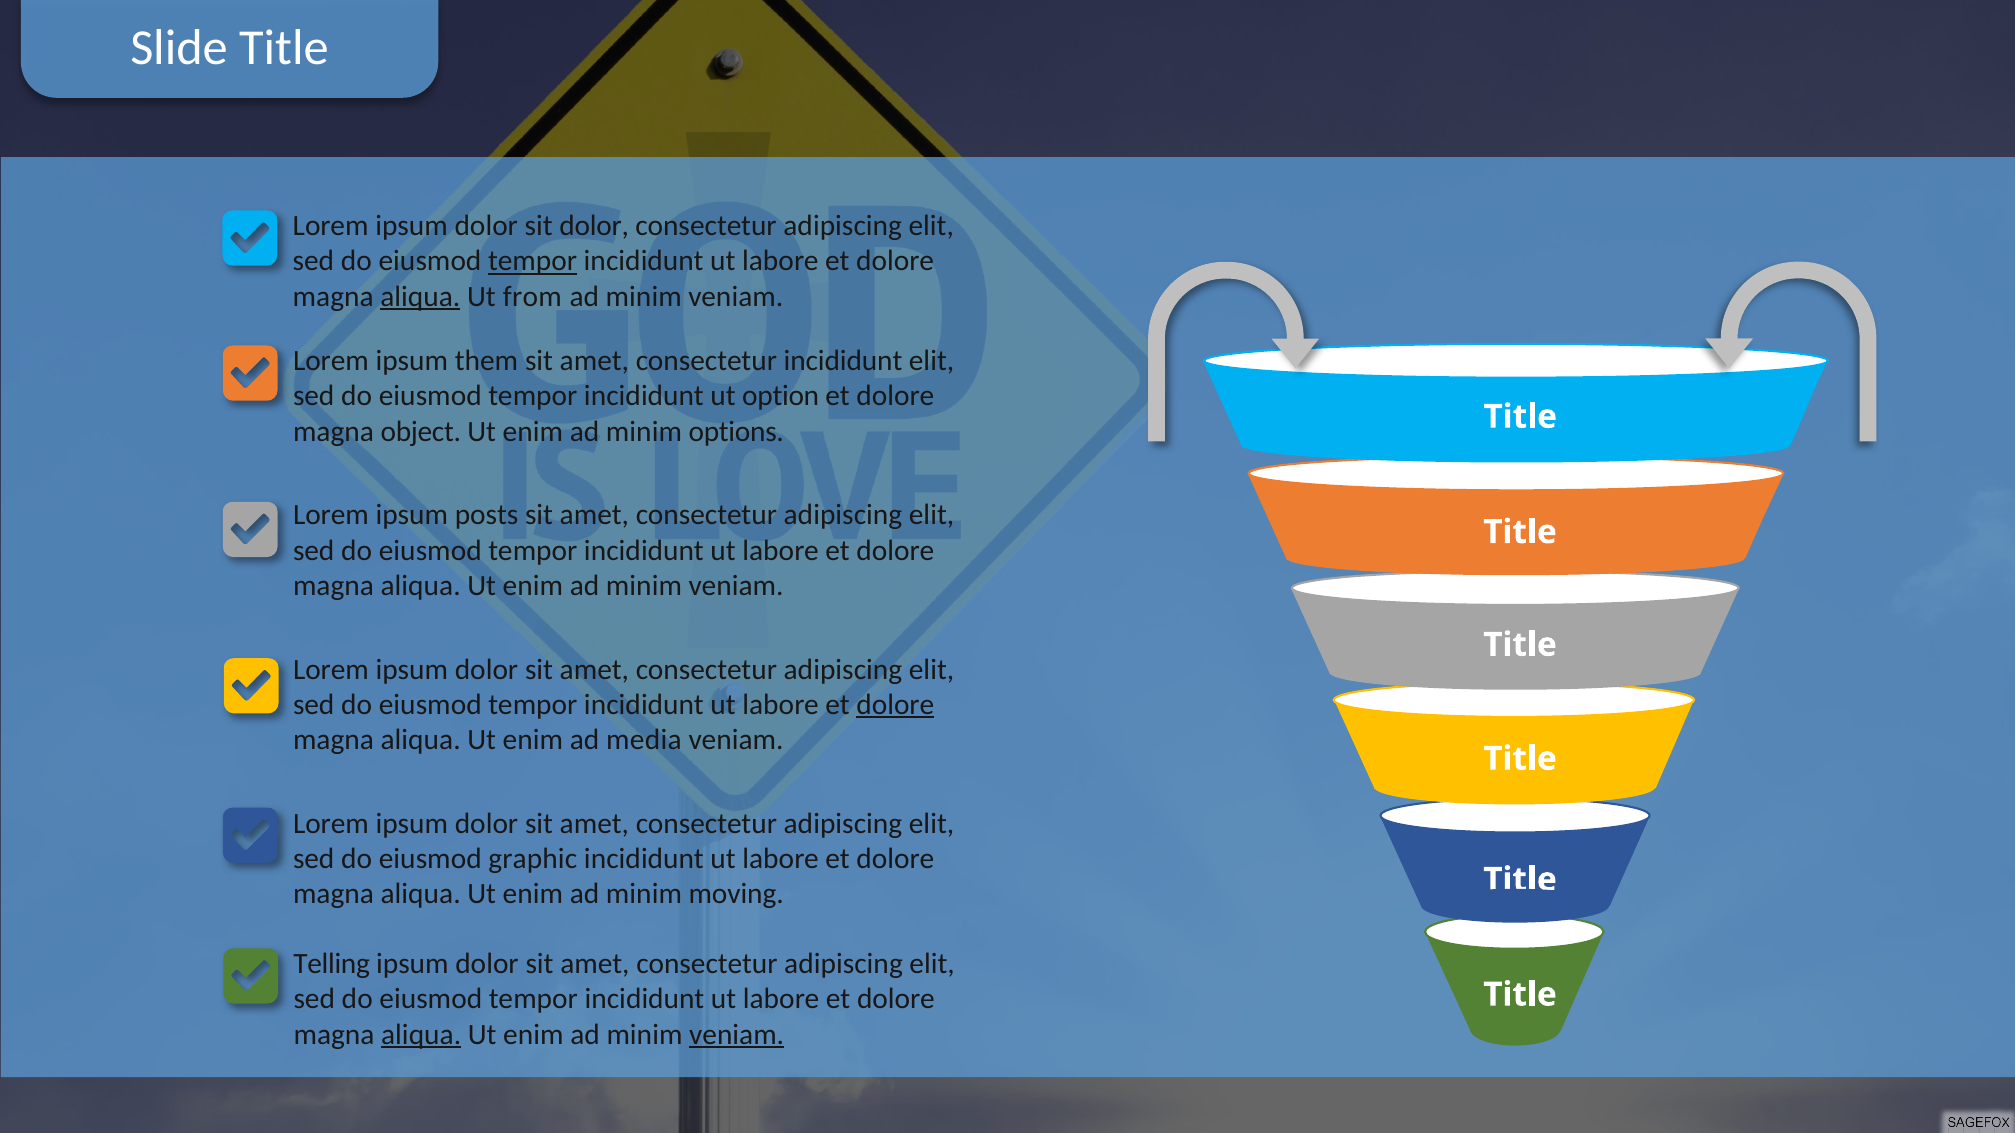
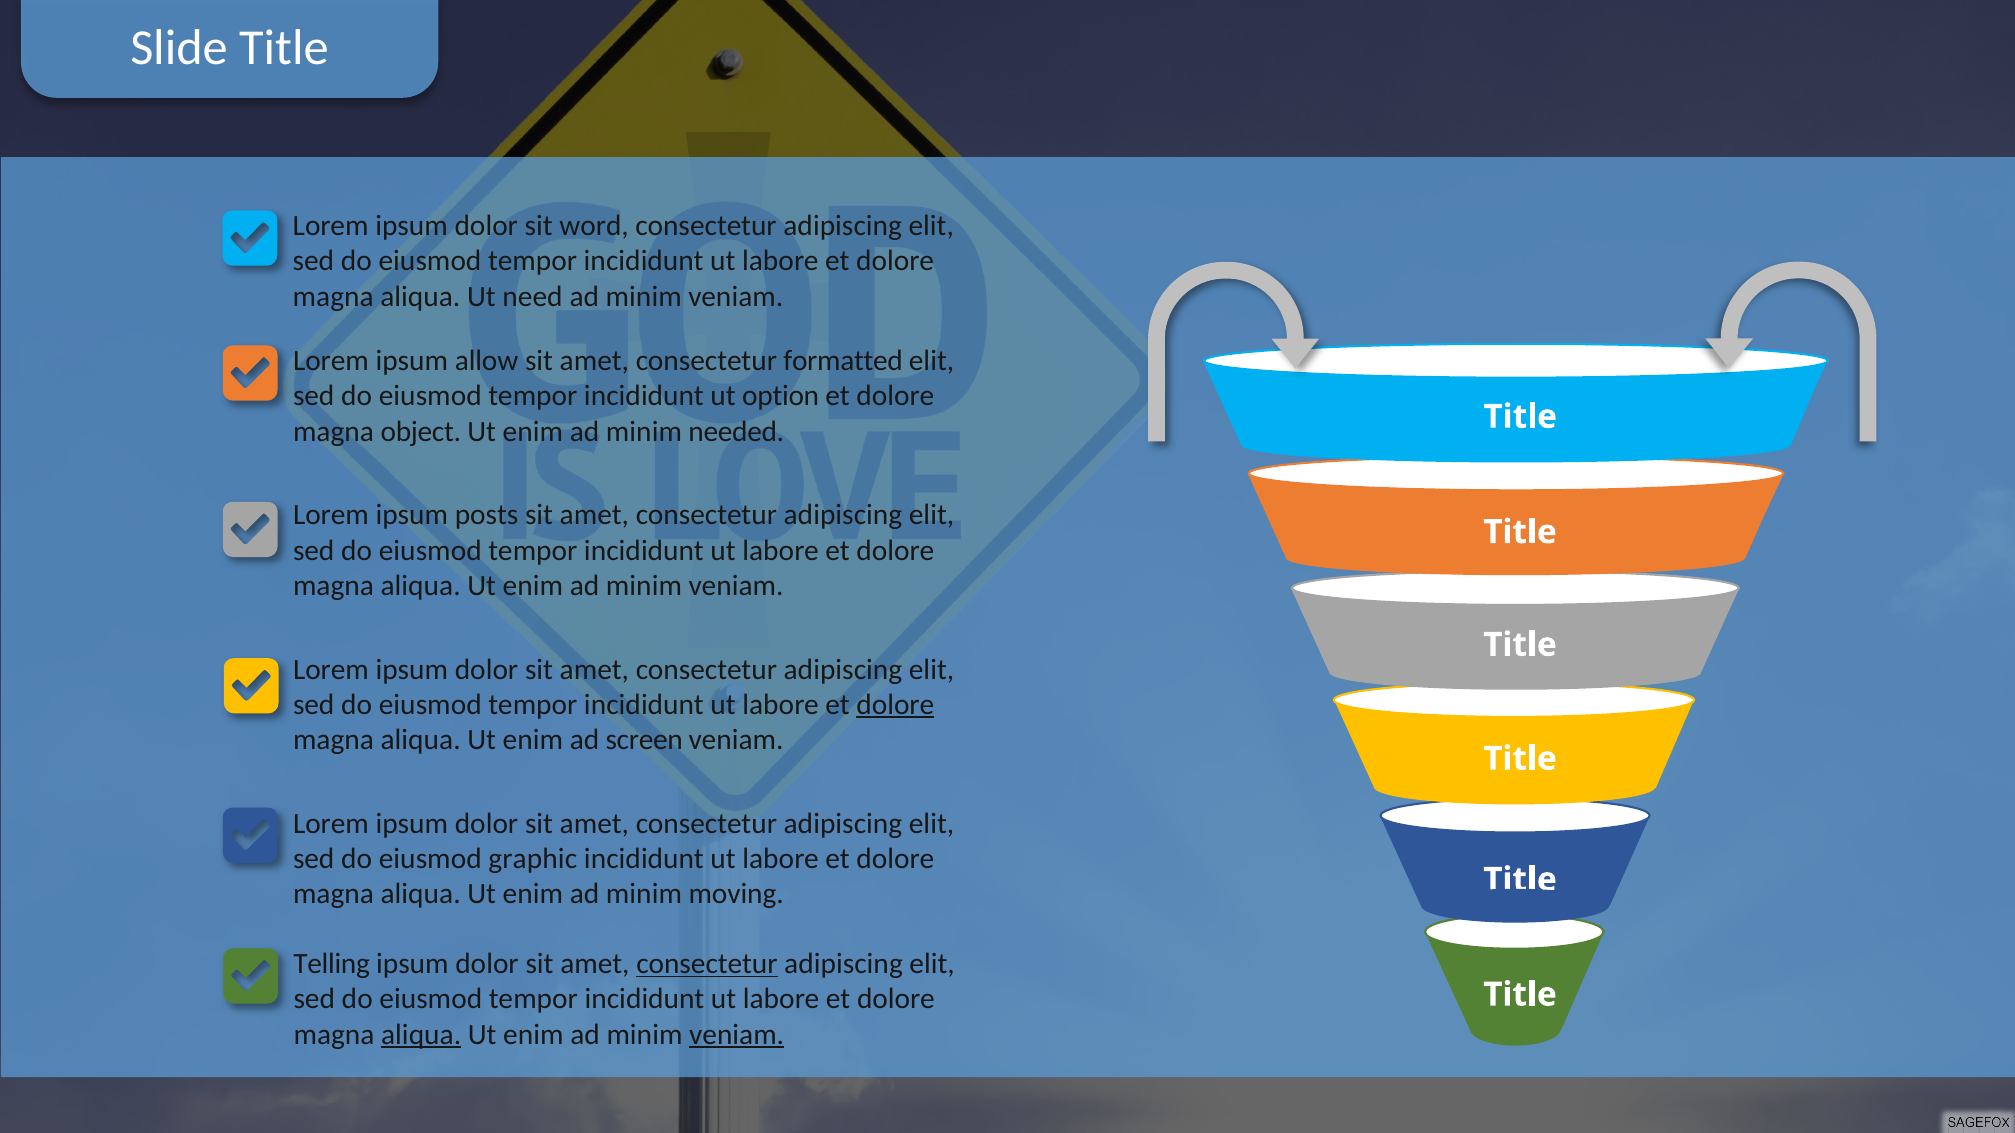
sit dolor: dolor -> word (594, 226)
tempor underline: present -> none (533, 261)
aliqua underline: present -> none (420, 297)
from: from -> need (532, 297)
them: them -> allow (487, 361)
consectetur incididunt: incididunt -> formatted (843, 361)
options: options -> needed (736, 432)
media: media -> screen (644, 740)
consectetur underline: none -> present (707, 964)
